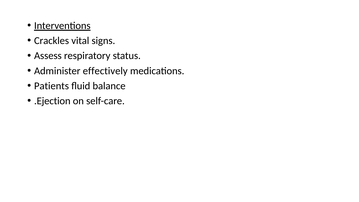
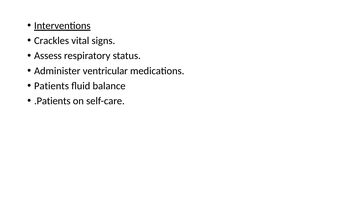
effectively: effectively -> ventricular (105, 71)
.Ejection: .Ejection -> .Patients (52, 101)
